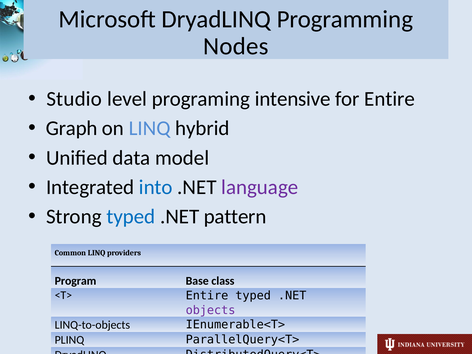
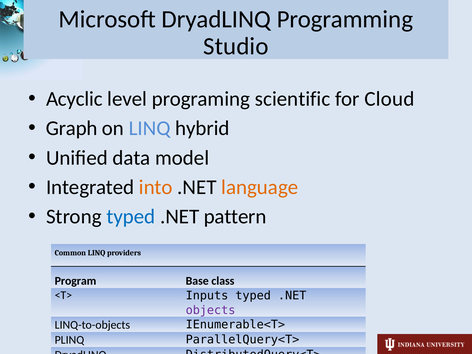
Nodes: Nodes -> Studio (236, 46)
Studio: Studio -> Acyclic (74, 99)
intensive: intensive -> scientific (293, 99)
for Entire: Entire -> Cloud (389, 99)
into colour: blue -> orange (156, 187)
language colour: purple -> orange (260, 187)
<T> Entire: Entire -> Inputs (207, 296)
